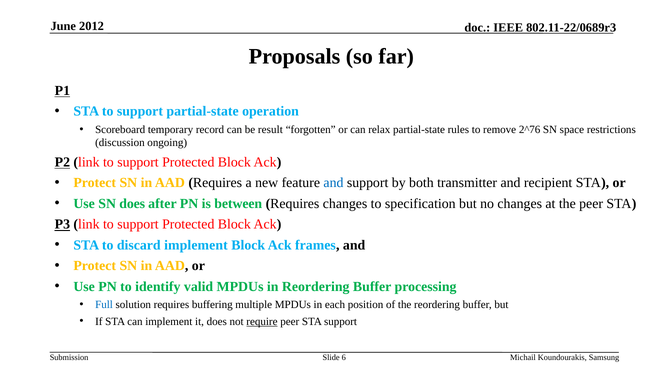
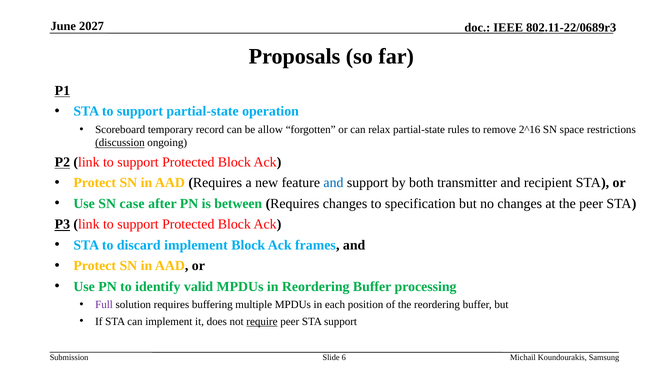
2012: 2012 -> 2027 (92, 26)
result: result -> allow (270, 130)
2^76: 2^76 -> 2^16 (530, 130)
discussion underline: none -> present (120, 143)
SN does: does -> case (132, 204)
Full colour: blue -> purple (104, 305)
